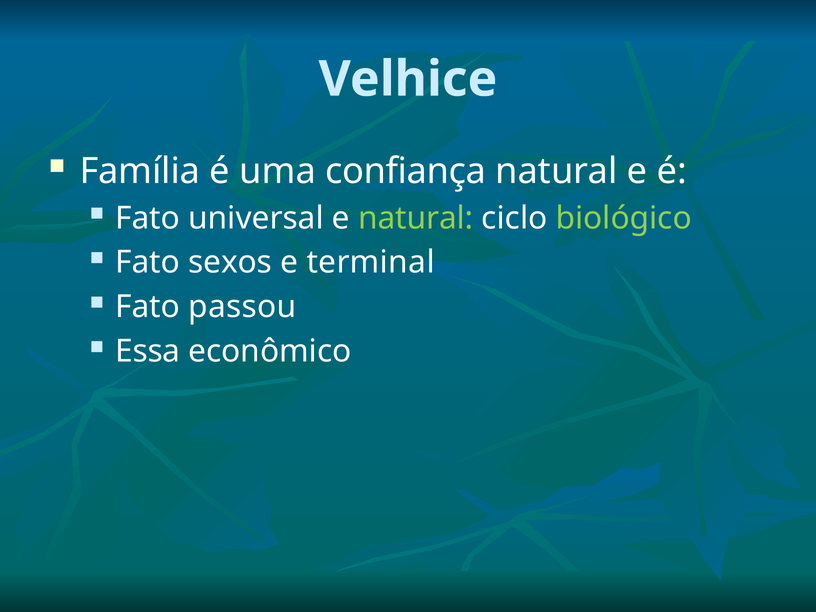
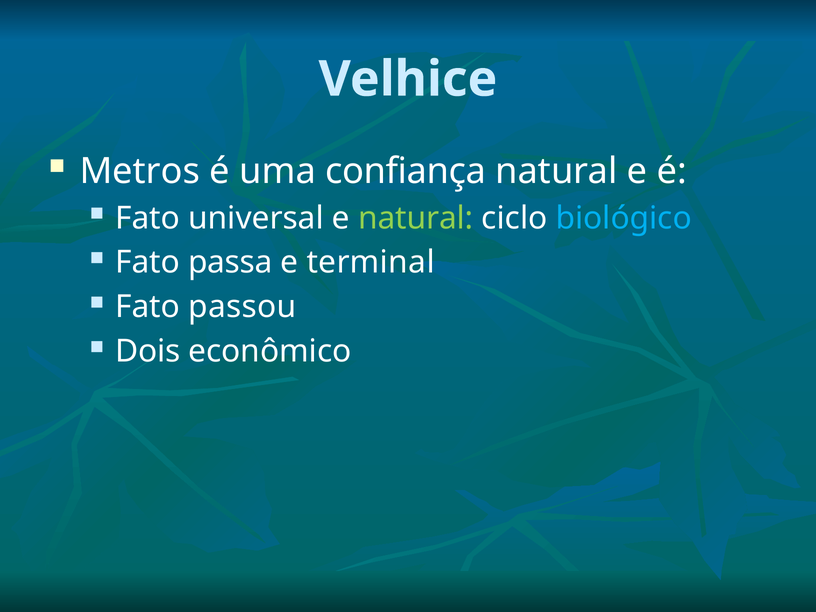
Família: Família -> Metros (140, 171)
biológico colour: light green -> light blue (624, 218)
sexos: sexos -> passa (230, 263)
Essa: Essa -> Dois (148, 351)
